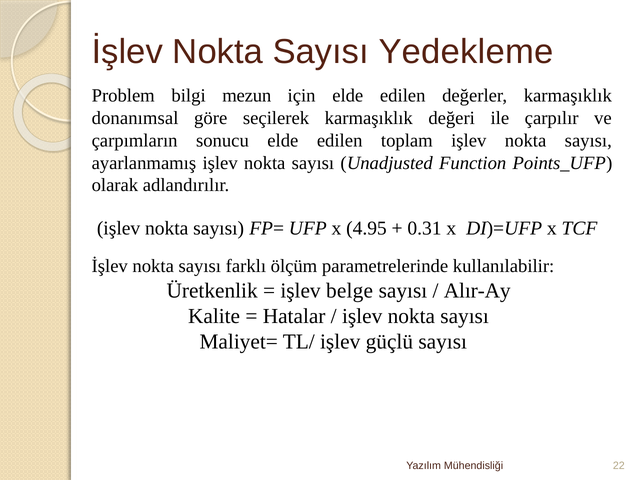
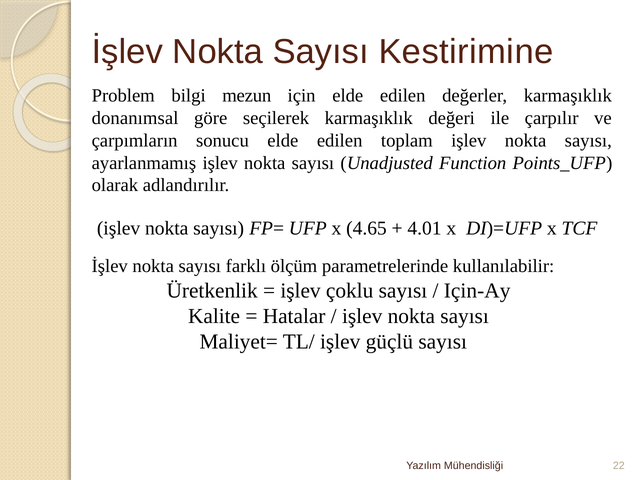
Yedekleme: Yedekleme -> Kestirimine (466, 52)
4.95: 4.95 -> 4.65 (366, 228)
0.31: 0.31 -> 4.01 (425, 228)
belge: belge -> çoklu (350, 291)
Alır-Ay: Alır-Ay -> Için-Ay (477, 291)
